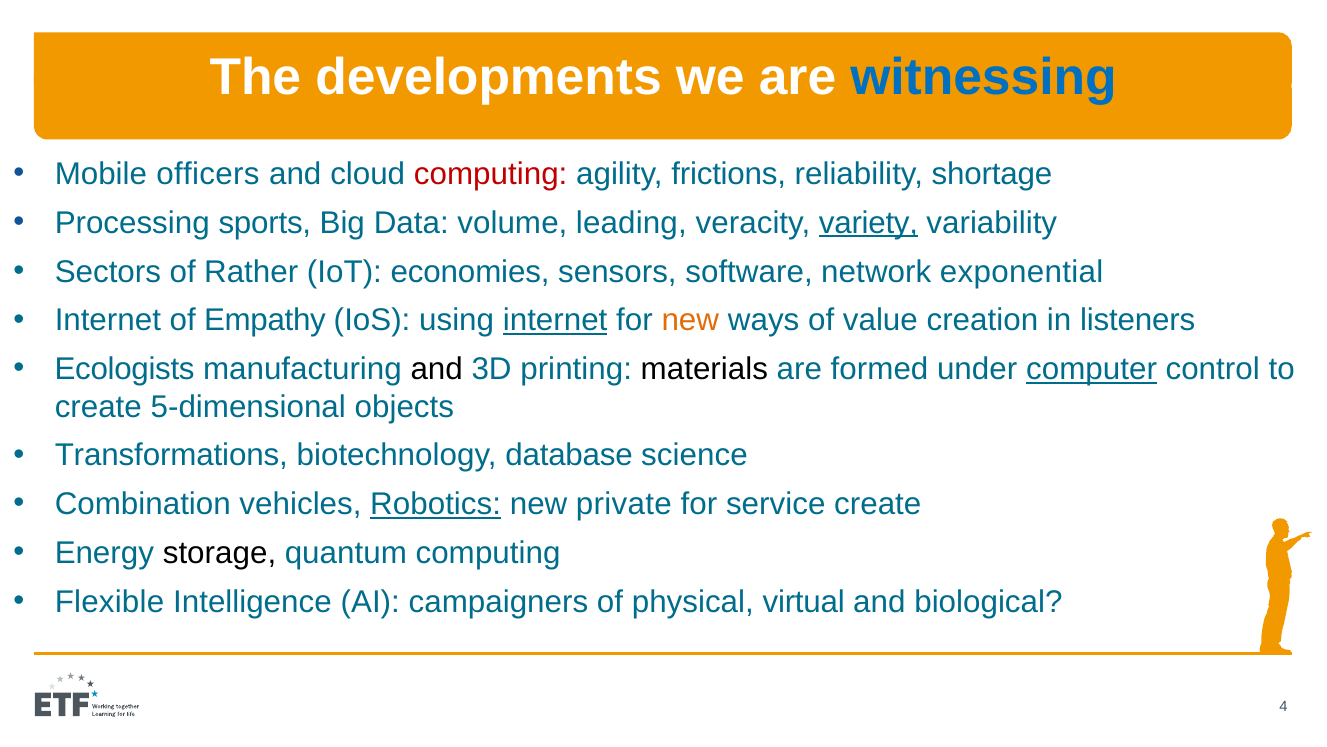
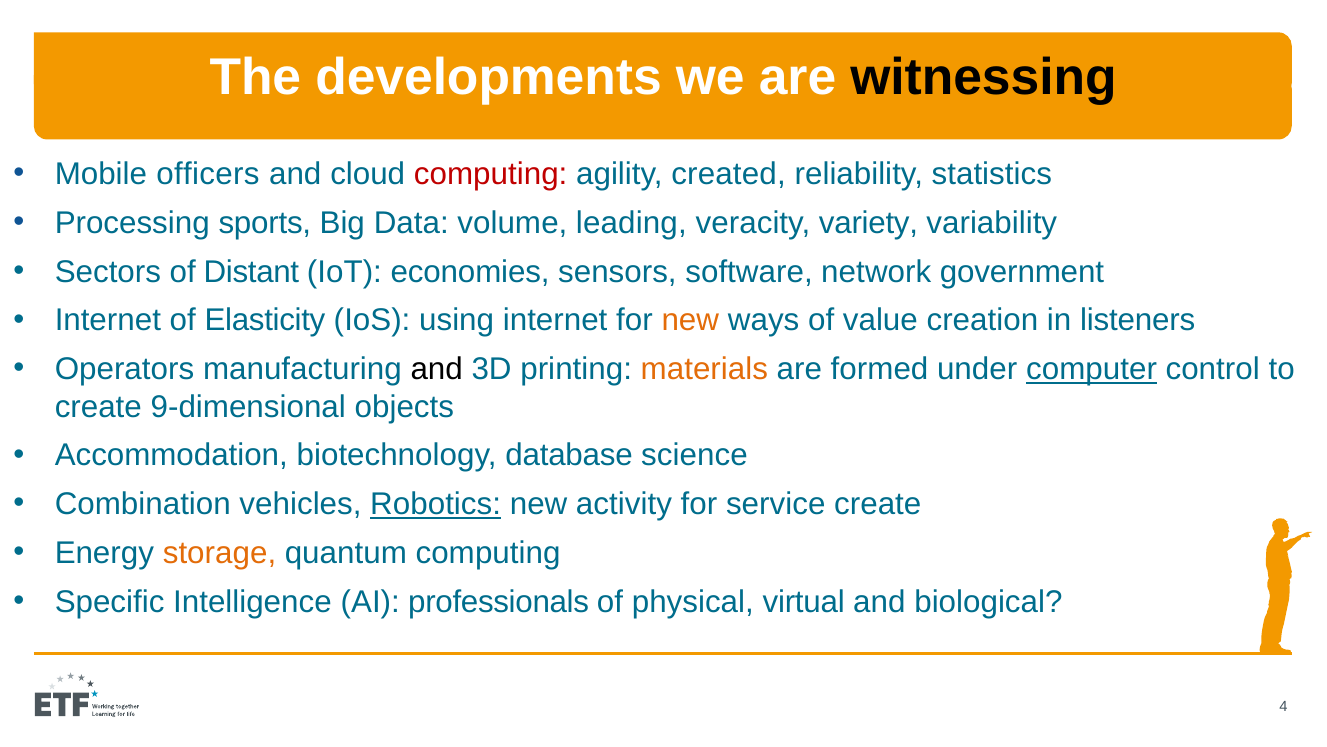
witnessing colour: blue -> black (983, 77)
frictions: frictions -> created (729, 174)
shortage: shortage -> statistics (992, 174)
variety underline: present -> none (869, 223)
Rather: Rather -> Distant (251, 271)
exponential: exponential -> government (1022, 271)
Empathy: Empathy -> Elasticity (265, 320)
internet underline: present -> none (555, 320)
Ecologists: Ecologists -> Operators (124, 369)
materials colour: black -> orange (704, 369)
5-dimensional: 5-dimensional -> 9-dimensional (248, 406)
Transformations: Transformations -> Accommodation (171, 455)
private: private -> activity (624, 504)
storage colour: black -> orange (220, 553)
Flexible: Flexible -> Specific (110, 601)
campaigners: campaigners -> professionals (499, 601)
